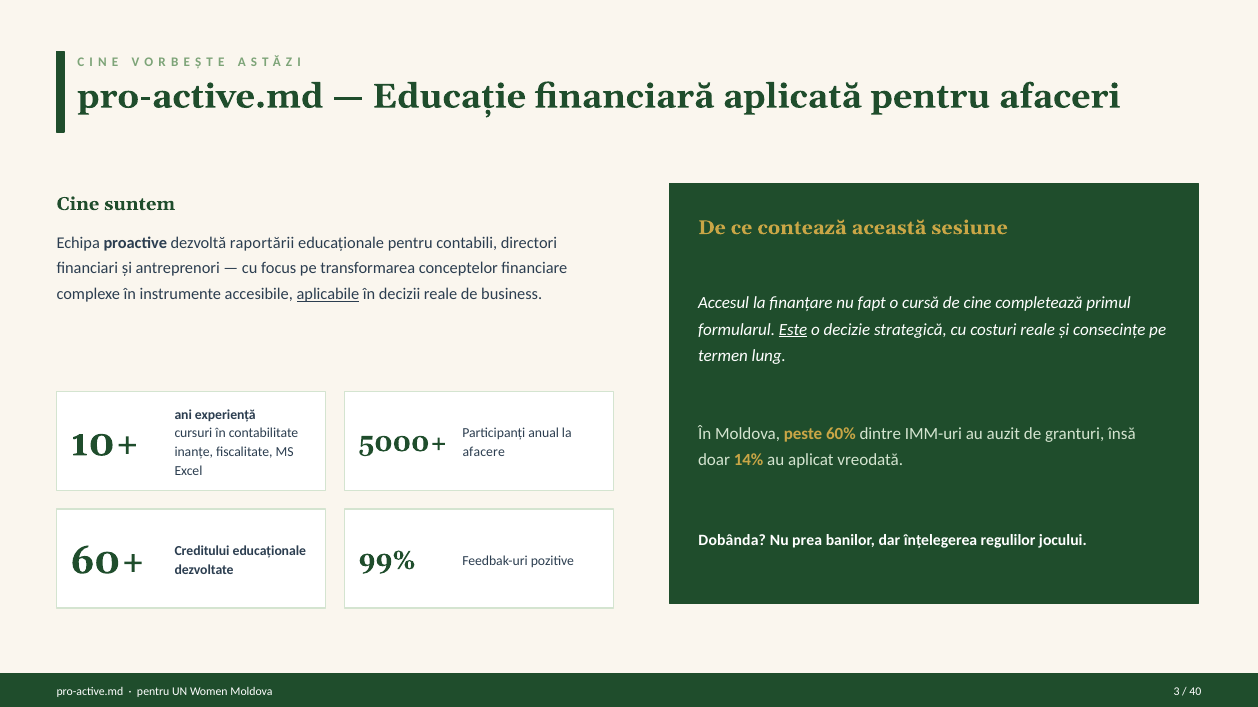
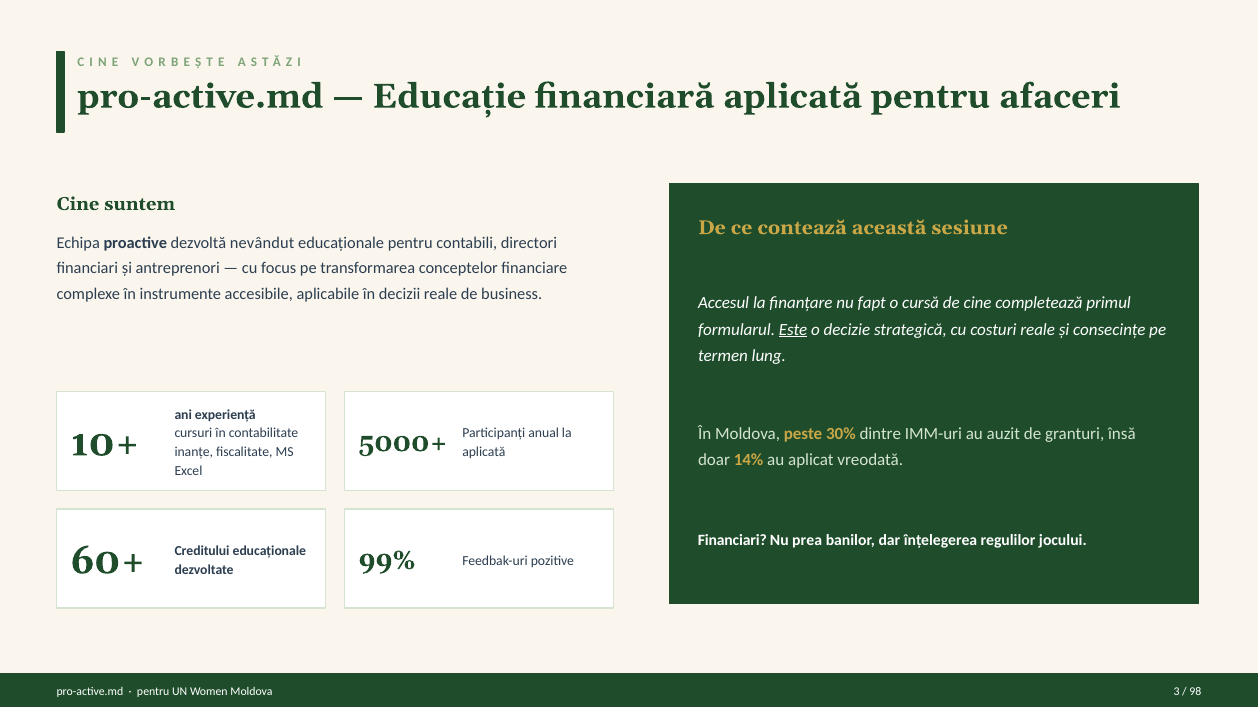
raportării: raportării -> nevândut (262, 243)
aplicabile underline: present -> none (328, 294)
60%: 60% -> 30% (841, 434)
afacere: afacere -> aplicată (484, 453)
Dobânda: Dobânda -> Financiari (732, 541)
40: 40 -> 98 (1195, 692)
